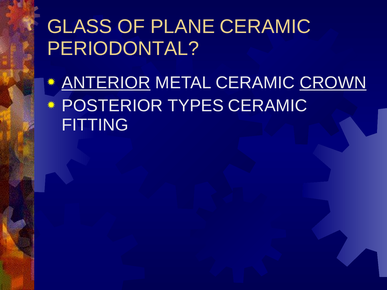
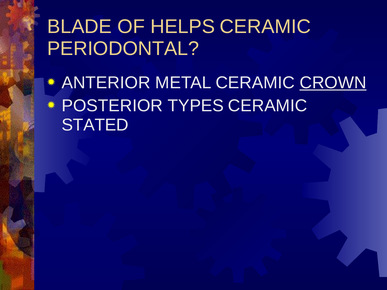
GLASS: GLASS -> BLADE (79, 27)
PLANE: PLANE -> HELPS (183, 27)
ANTERIOR underline: present -> none (106, 83)
FITTING: FITTING -> STATED (95, 125)
